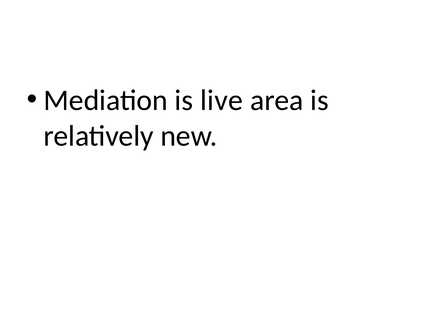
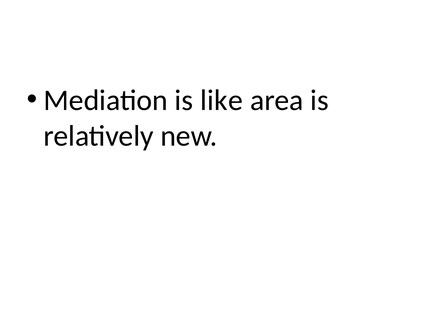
live: live -> like (221, 100)
